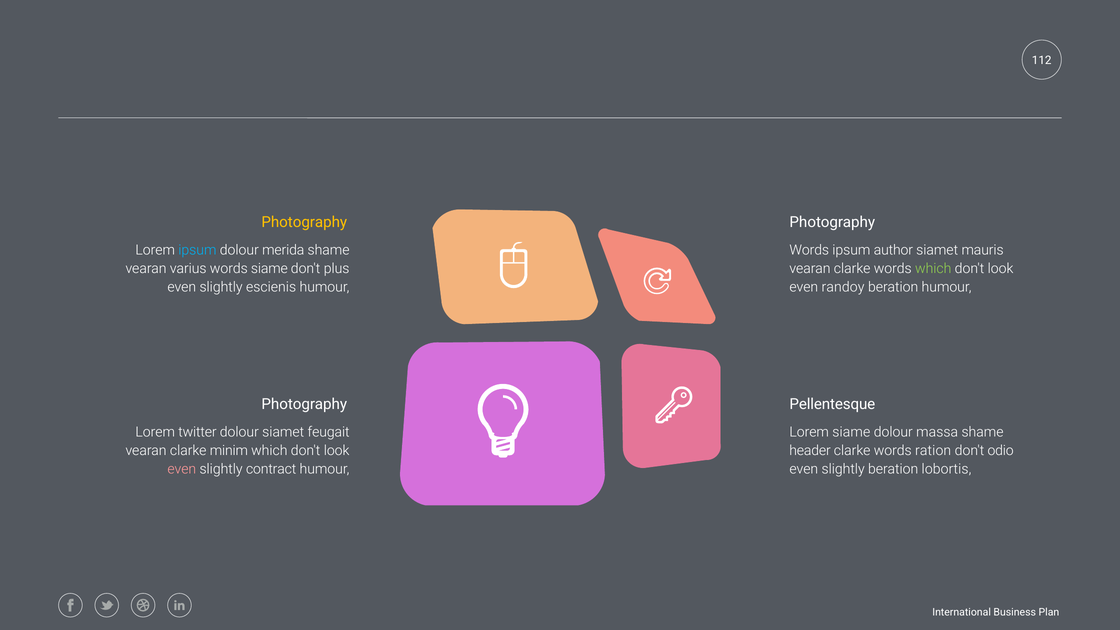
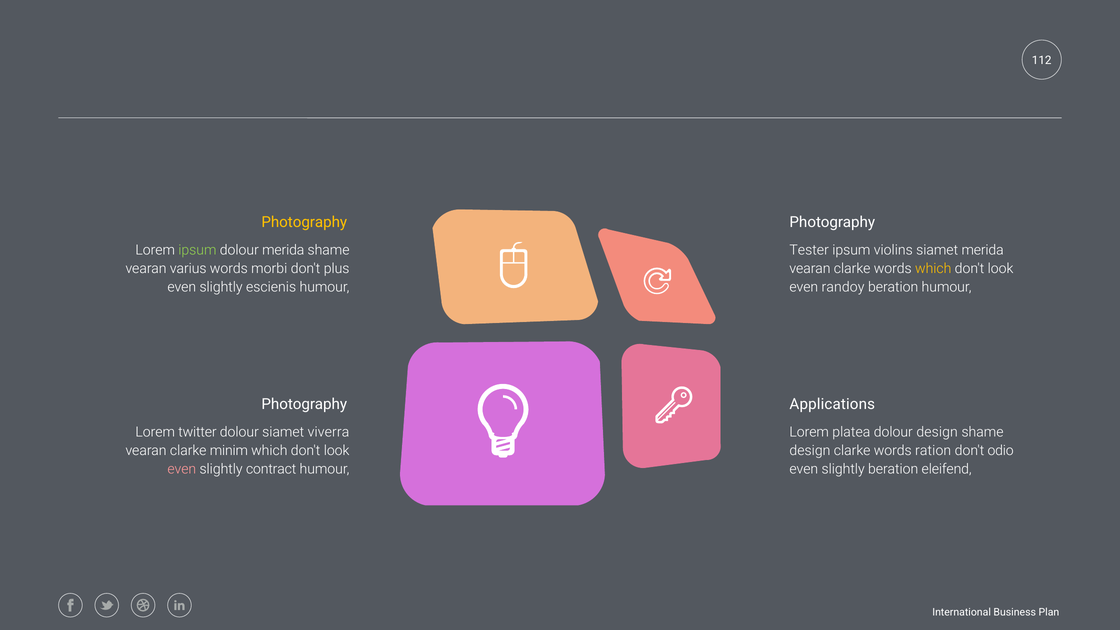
ipsum colour: light blue -> light green (197, 250)
Words: Words -> Tester (809, 250)
author: author -> violins (893, 250)
siamet mauris: mauris -> merida (983, 250)
words siame: siame -> morbi (269, 269)
which colour: light green -> yellow (933, 269)
Pellentesque: Pellentesque -> Applications (832, 404)
feugait: feugait -> viverra (328, 432)
Lorem siame: siame -> platea (851, 432)
dolour massa: massa -> design (937, 432)
header: header -> design (810, 451)
lobortis: lobortis -> eleifend (947, 469)
